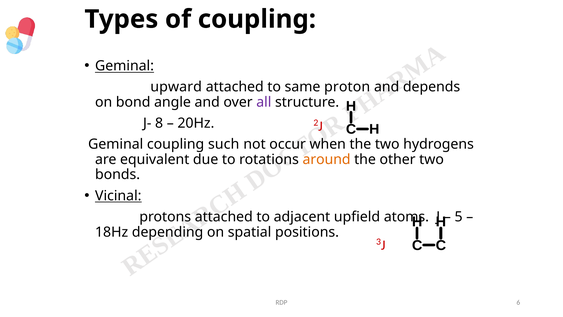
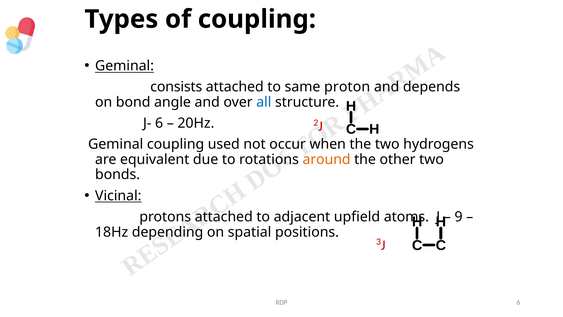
upward: upward -> consists (176, 87)
all colour: purple -> blue (264, 102)
J- 8: 8 -> 6 (159, 123)
such: such -> used (224, 144)
5: 5 -> 9 (459, 217)
